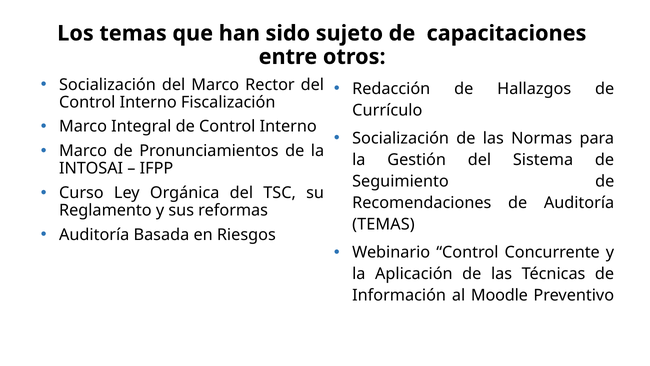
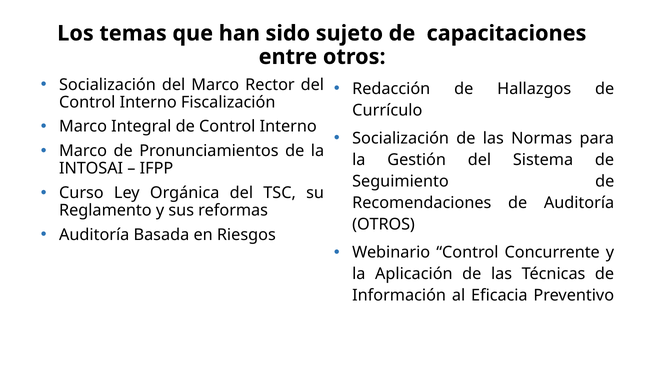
TEMAS: TEMAS -> OTROS (384, 224)
Moodle: Moodle -> Eficacia (499, 295)
